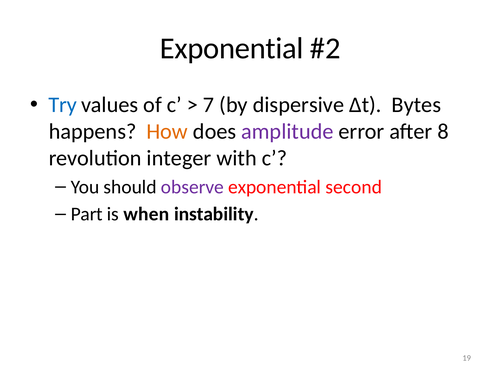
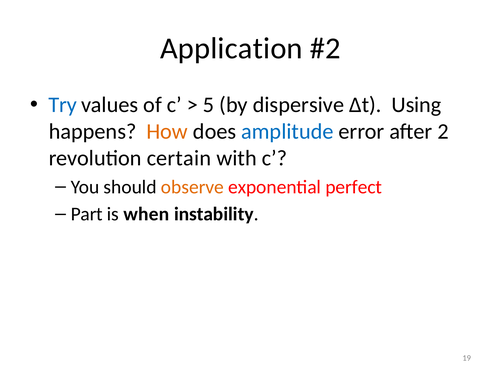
Exponential: Exponential -> Application (231, 48)
7: 7 -> 5 (209, 105)
Bytes: Bytes -> Using (416, 105)
amplitude colour: purple -> blue (287, 132)
8: 8 -> 2 (443, 132)
integer: integer -> certain (179, 159)
observe colour: purple -> orange (192, 187)
second: second -> perfect (354, 187)
